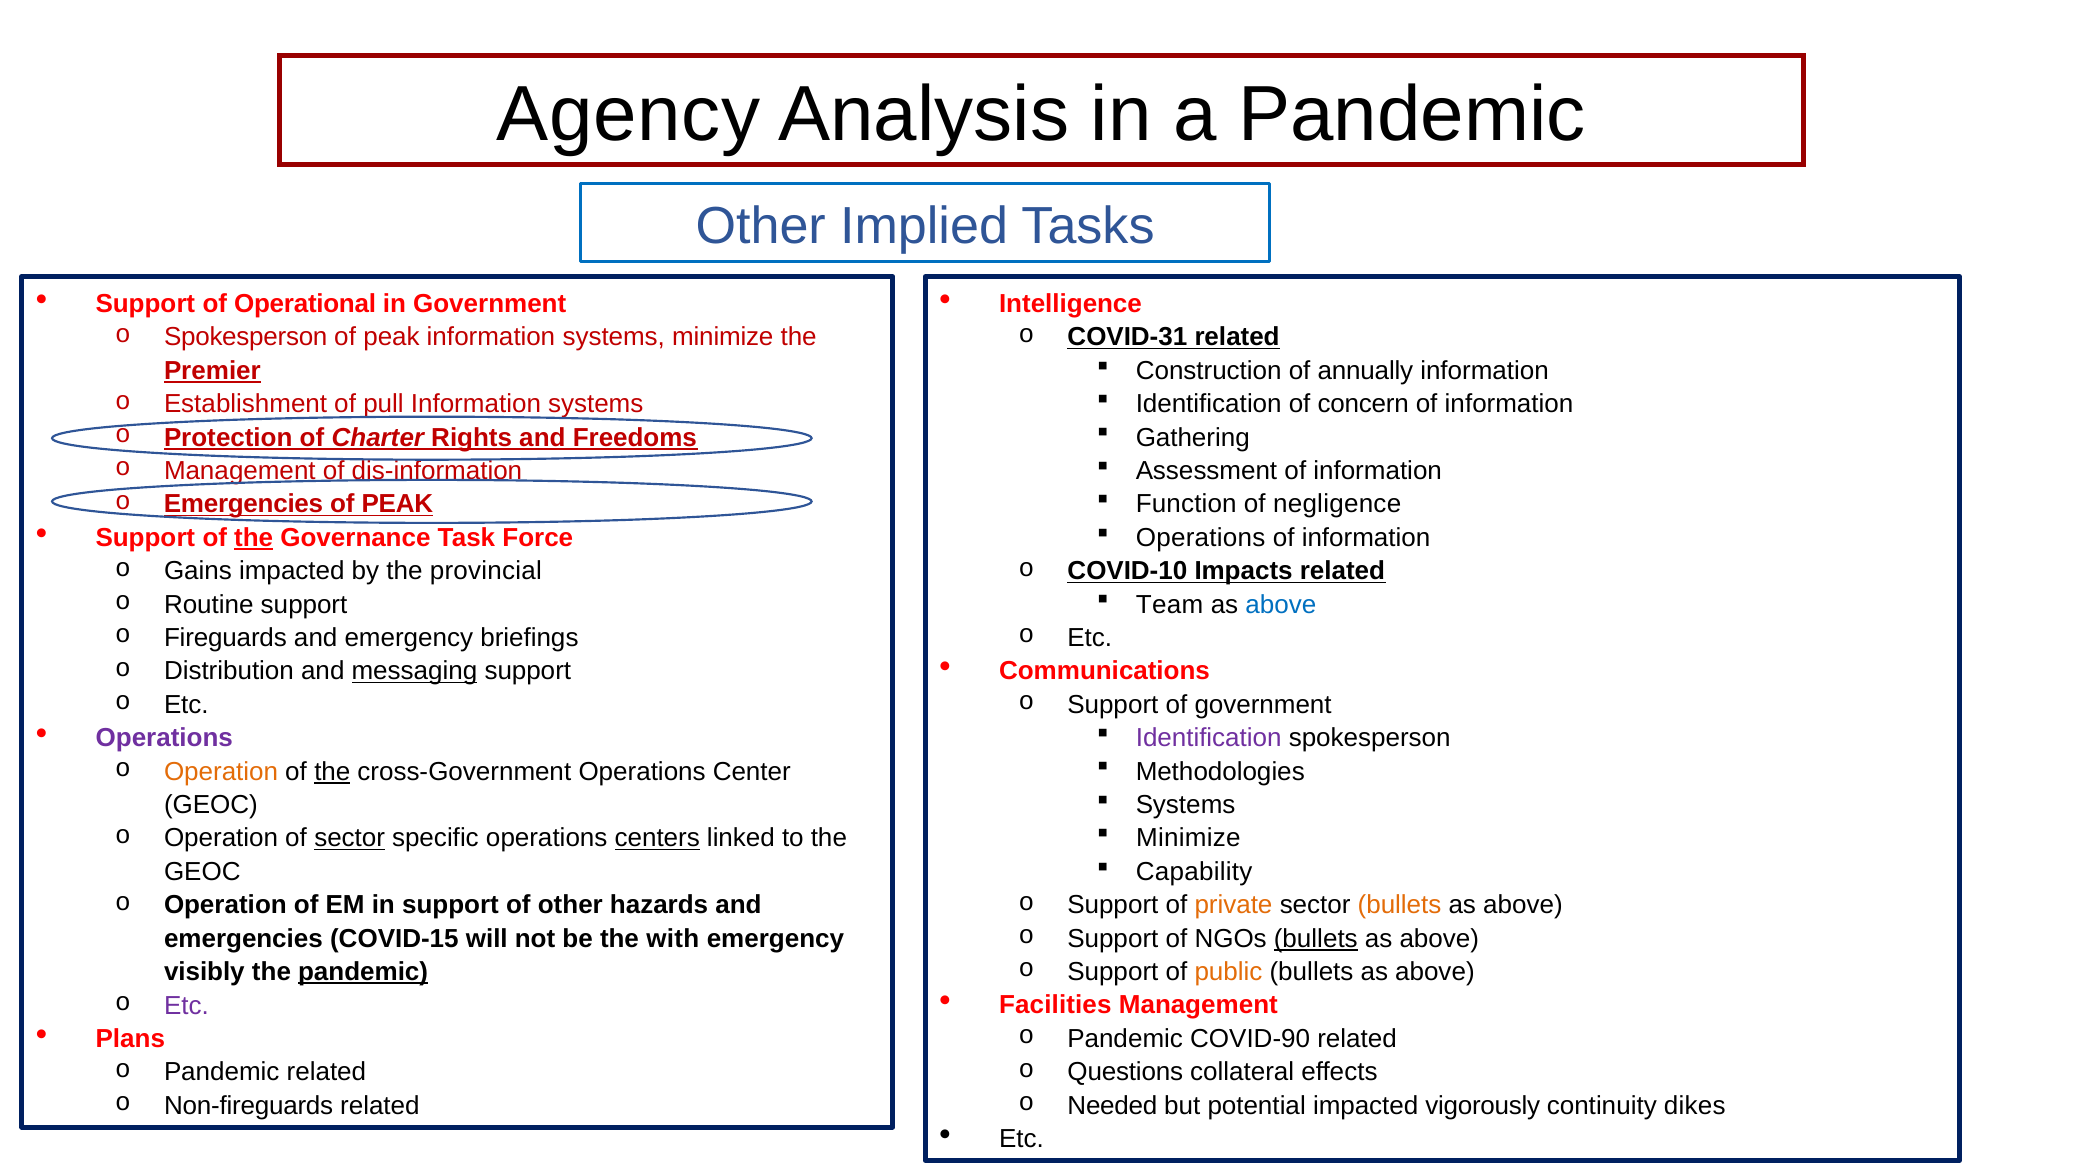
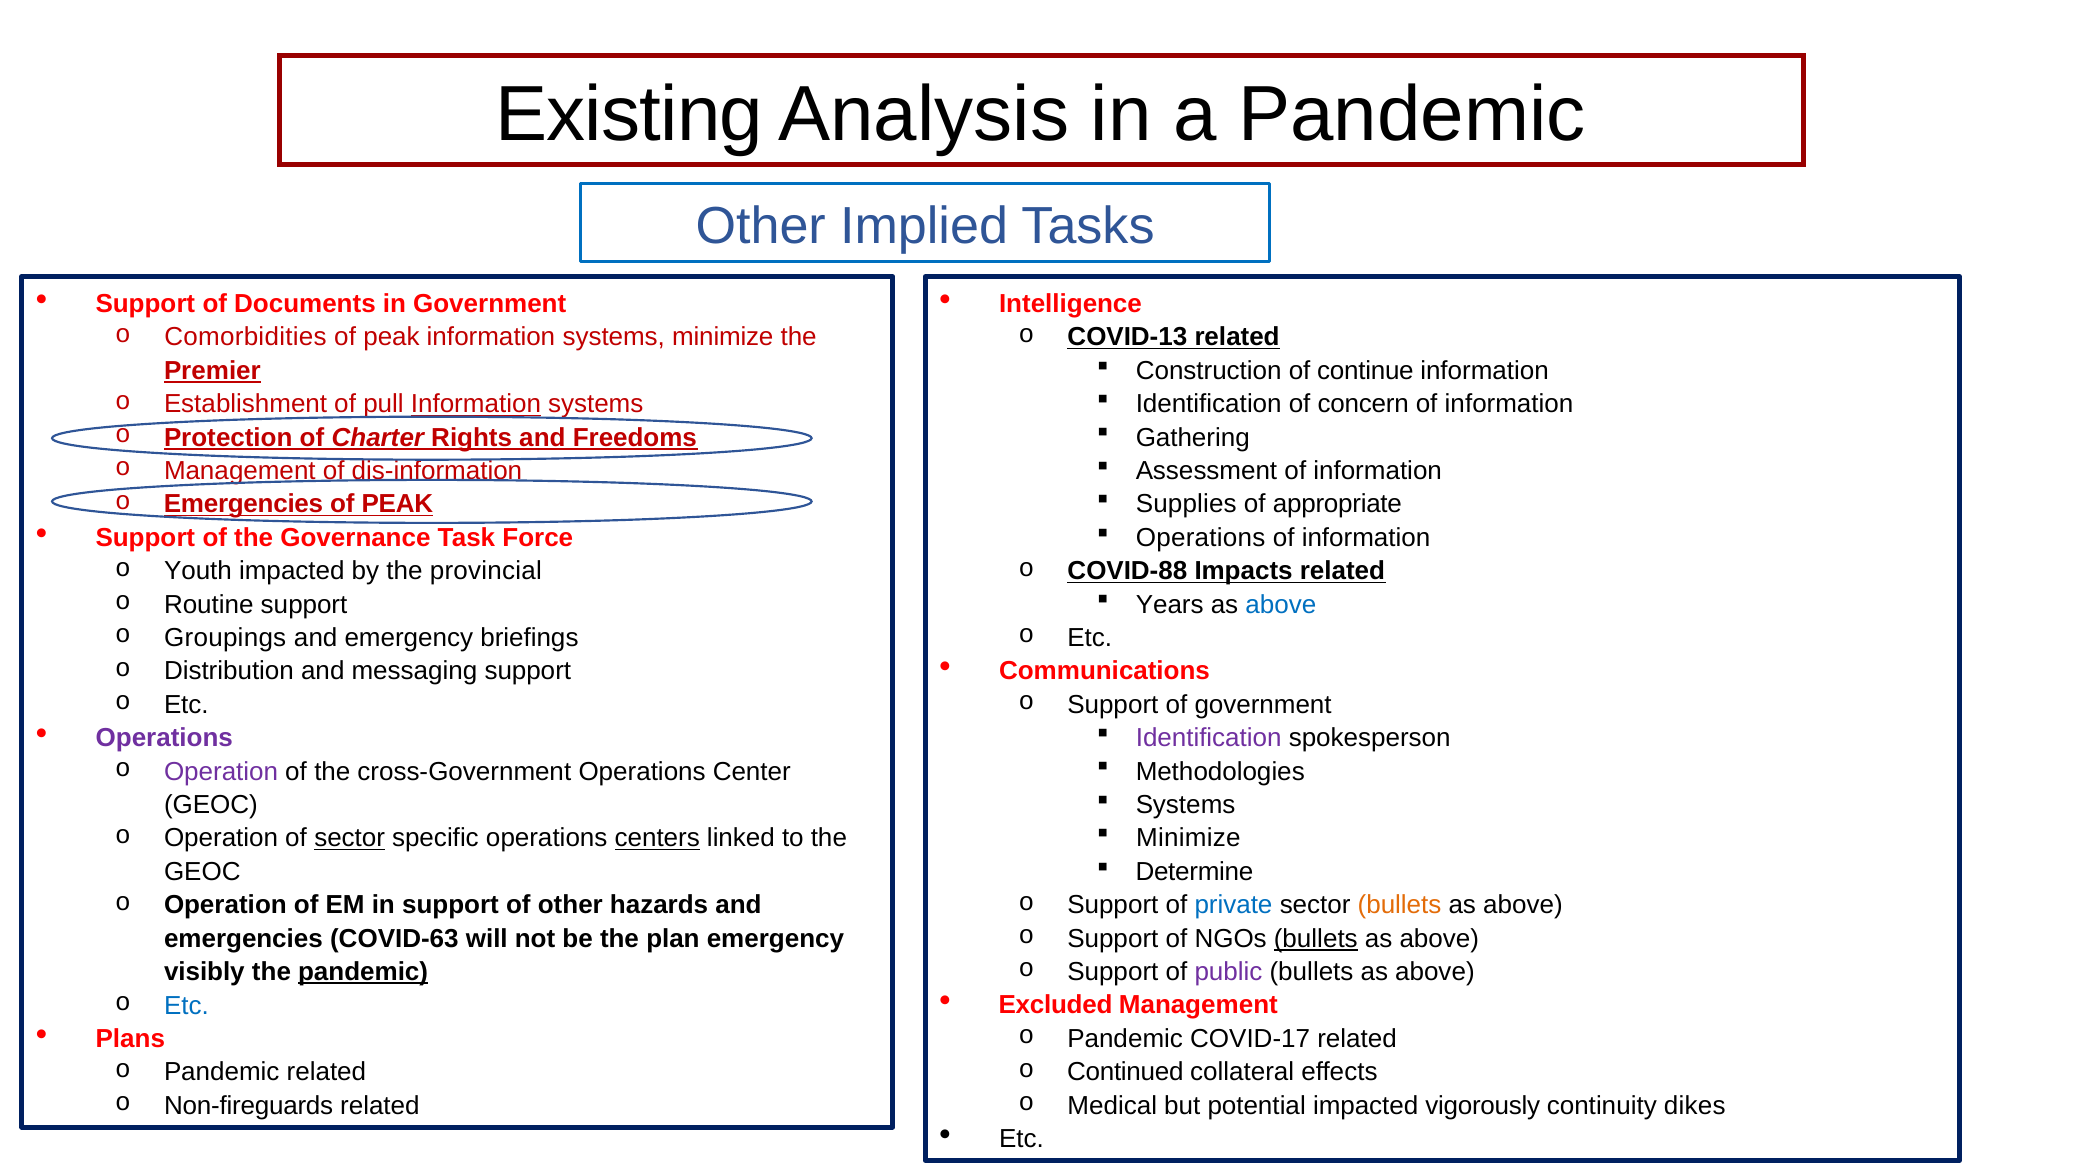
Agency: Agency -> Existing (629, 115)
Operational: Operational -> Documents (305, 304)
Spokesperson: Spokesperson -> Comorbidities (245, 337)
COVID-31: COVID-31 -> COVID-13 (1127, 337)
annually: annually -> continue (1365, 371)
Information underline: none -> present (476, 404)
Function: Function -> Supplies (1186, 504)
negligence: negligence -> appropriate (1337, 504)
the underline: present -> none (254, 538)
COVID-10: COVID-10 -> COVID-88 (1127, 571)
Gains: Gains -> Youth (198, 571)
Team: Team -> Years (1170, 604)
Fireguards: Fireguards -> Groupings (225, 638)
messaging underline: present -> none (414, 671)
Operation colour: orange -> purple (221, 771)
the underline: present -> none (332, 771)
Capability: Capability -> Determine (1194, 871)
private colour: orange -> blue (1233, 905)
COVID-15: COVID-15 -> COVID-63 (394, 938)
with: with -> plan (673, 938)
public colour: orange -> purple (1228, 972)
Facilities: Facilities -> Excluded (1056, 1005)
Etc colour: purple -> blue (186, 1005)
COVID-90: COVID-90 -> COVID-17 (1250, 1038)
Questions: Questions -> Continued (1125, 1072)
Needed: Needed -> Medical (1112, 1105)
